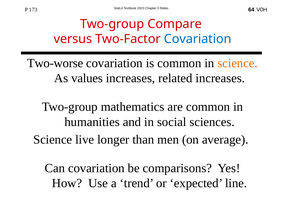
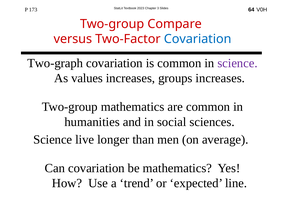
Two-worse: Two-worse -> Two-graph (55, 63)
science colour: orange -> purple (238, 63)
related: related -> groups (175, 78)
be comparisons: comparisons -> mathematics (177, 168)
